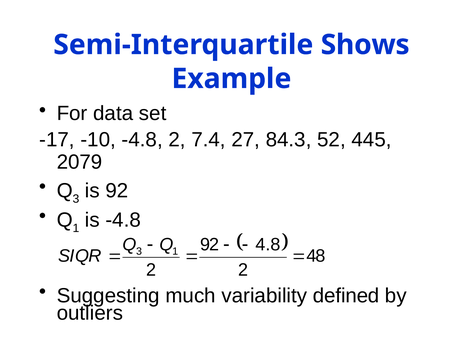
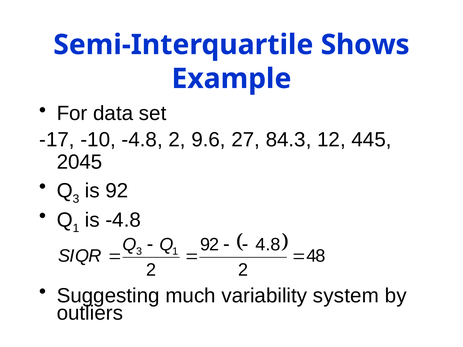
7.4: 7.4 -> 9.6 (208, 140)
52: 52 -> 12 (331, 140)
2079: 2079 -> 2045 (80, 162)
defined: defined -> system (346, 296)
